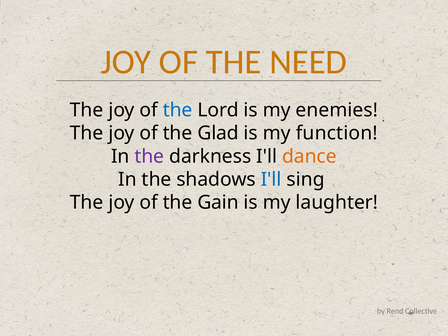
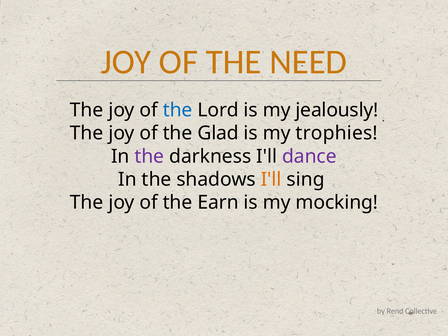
enemies: enemies -> jealously (337, 110)
function: function -> trophies (337, 133)
dance colour: orange -> purple (309, 156)
I'll colour: blue -> orange (271, 179)
Gain: Gain -> Earn (218, 203)
laughter: laughter -> mocking (337, 203)
